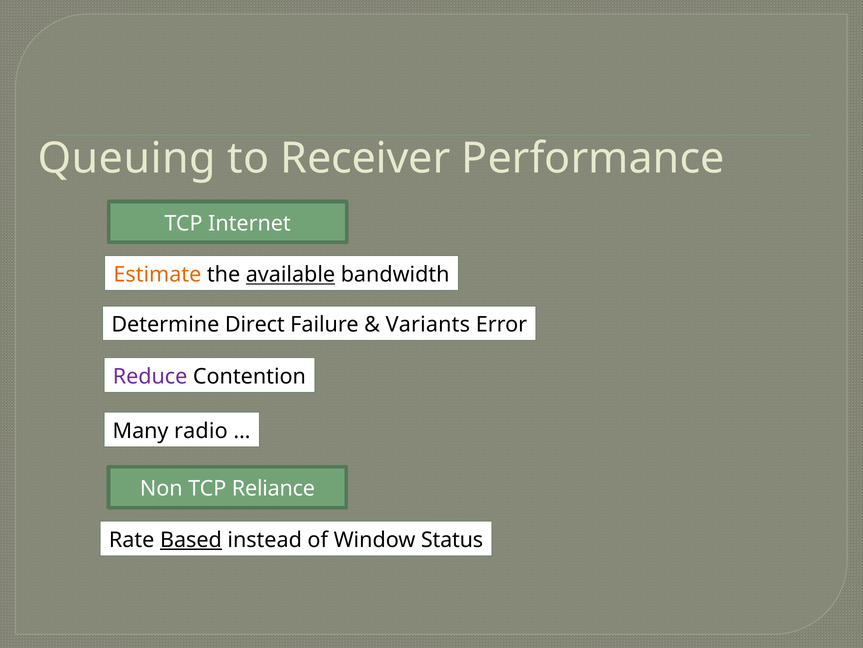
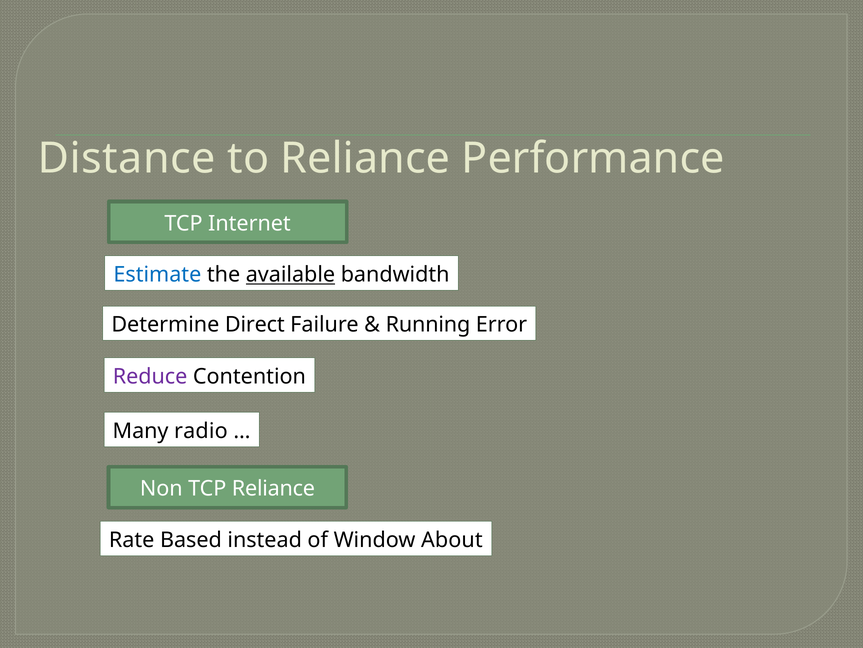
Queuing: Queuing -> Distance (127, 158)
to Receiver: Receiver -> Reliance (365, 158)
Estimate colour: orange -> blue (157, 274)
Variants: Variants -> Running (428, 324)
Based underline: present -> none (191, 539)
Status: Status -> About (452, 539)
